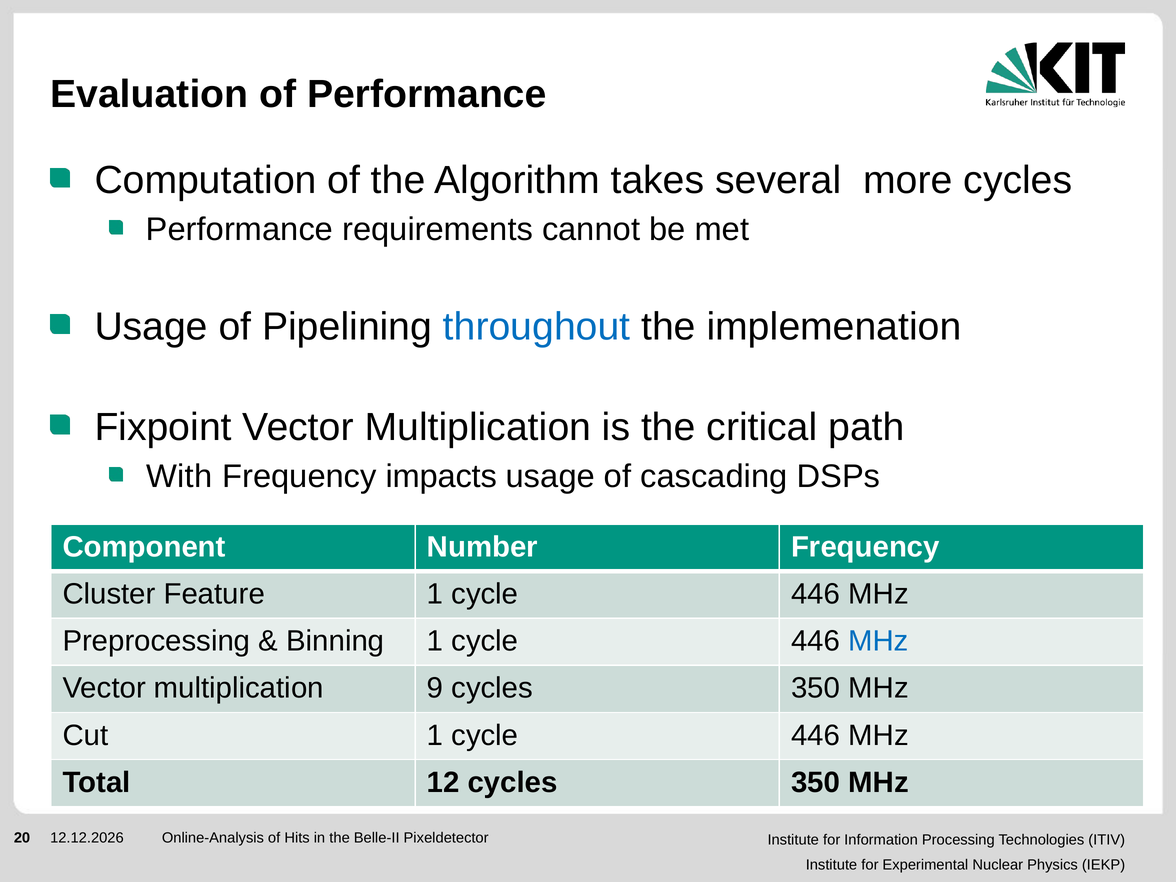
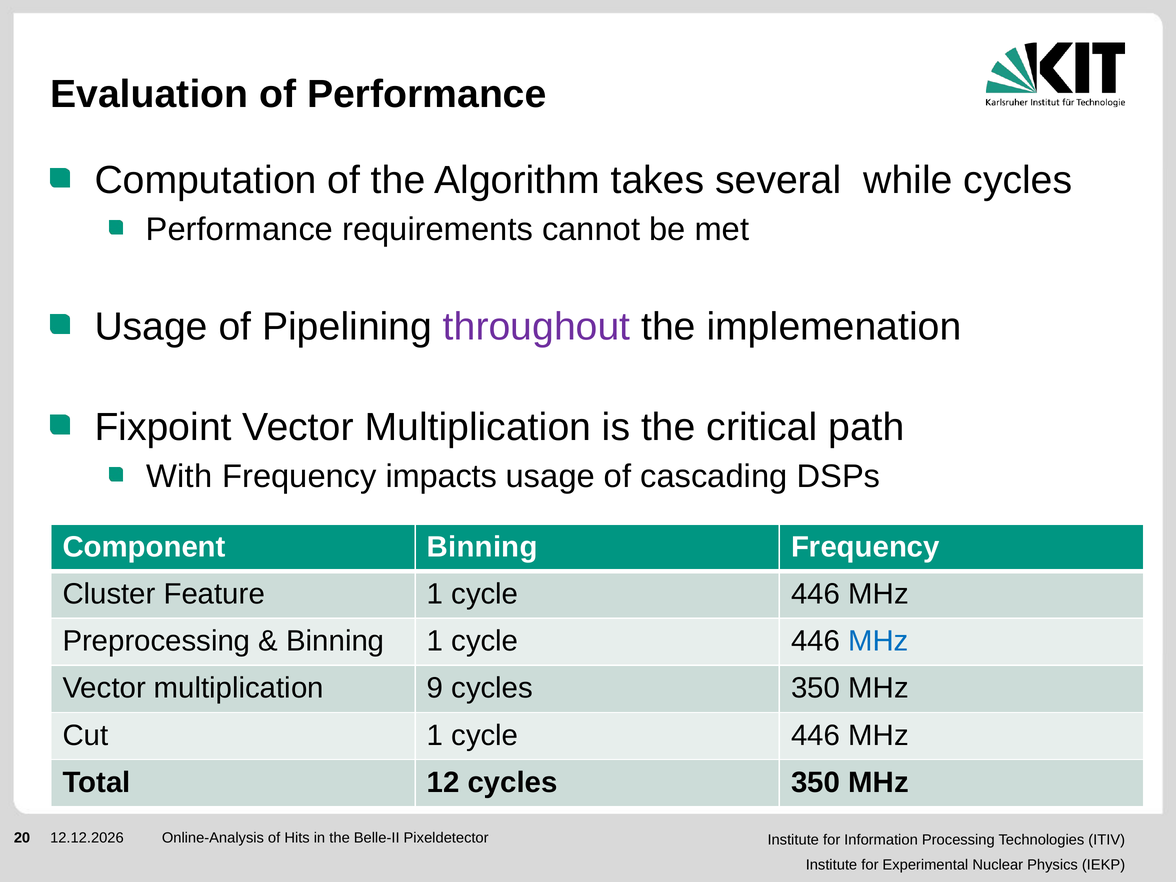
more: more -> while (908, 180)
throughout colour: blue -> purple (537, 327)
Component Number: Number -> Binning (482, 547)
